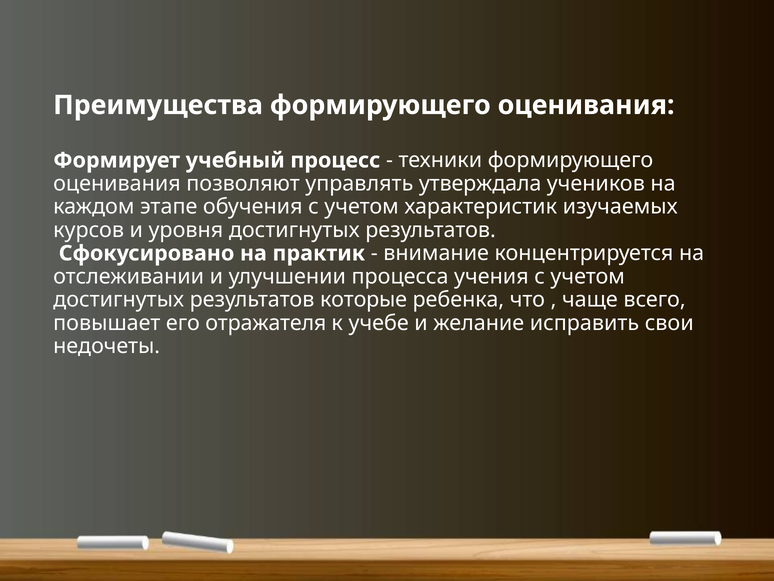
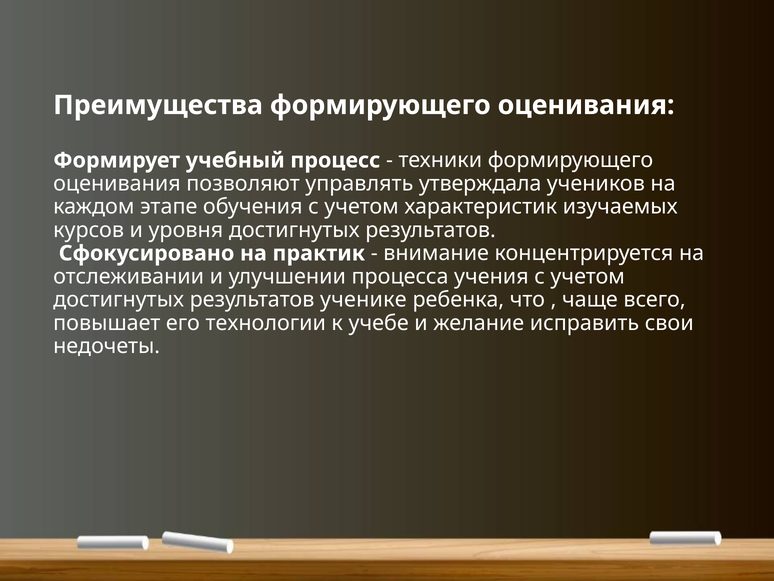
которые: которые -> ученике (363, 300)
отражателя: отражателя -> технологии (266, 323)
